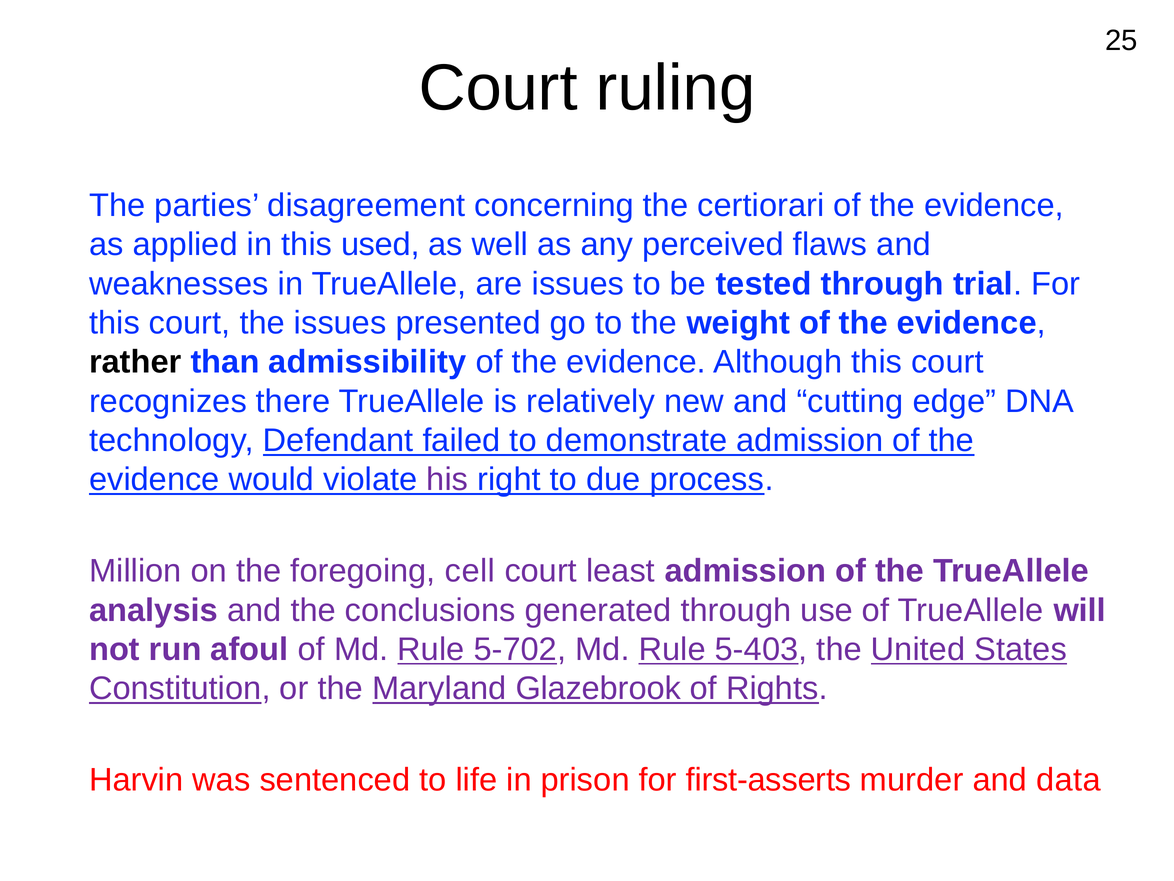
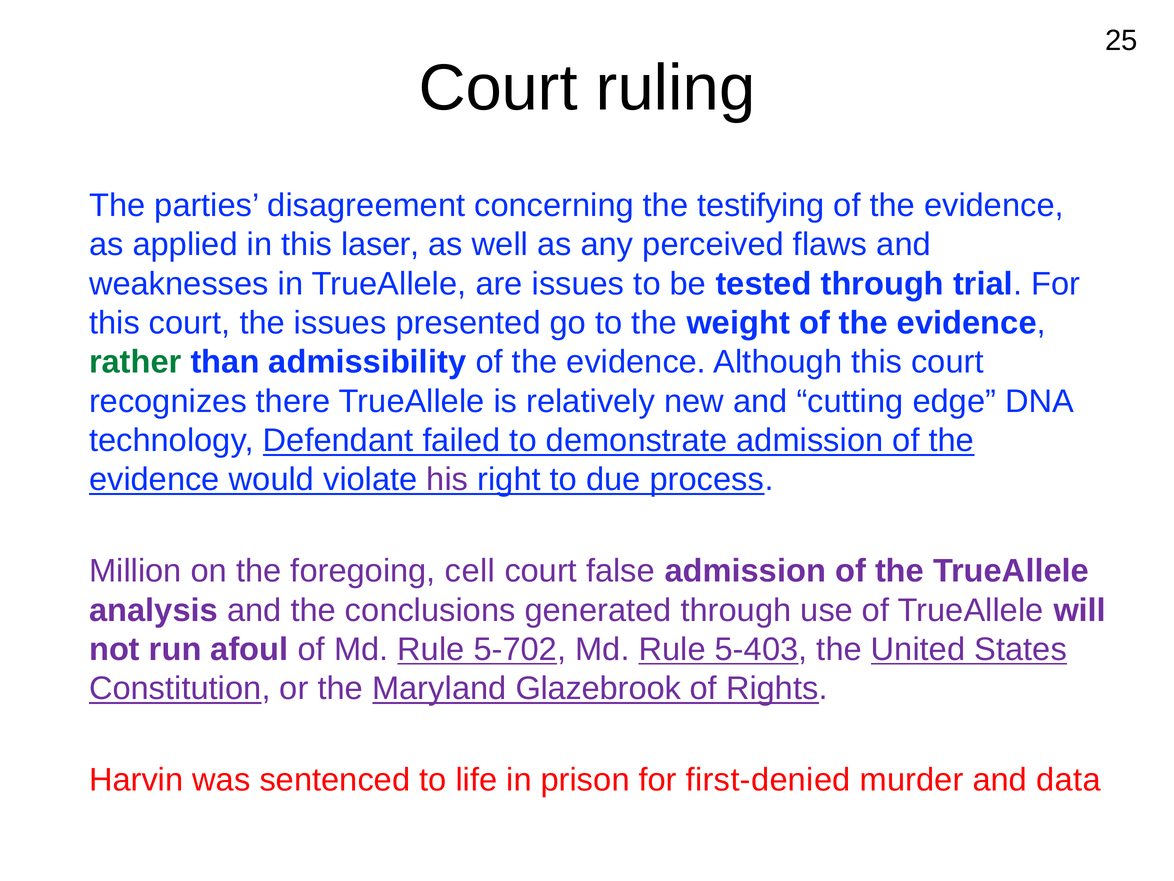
certiorari: certiorari -> testifying (761, 205)
used: used -> laser (380, 245)
rather colour: black -> green (135, 362)
least: least -> false (621, 571)
first-asserts: first-asserts -> first-denied (768, 780)
